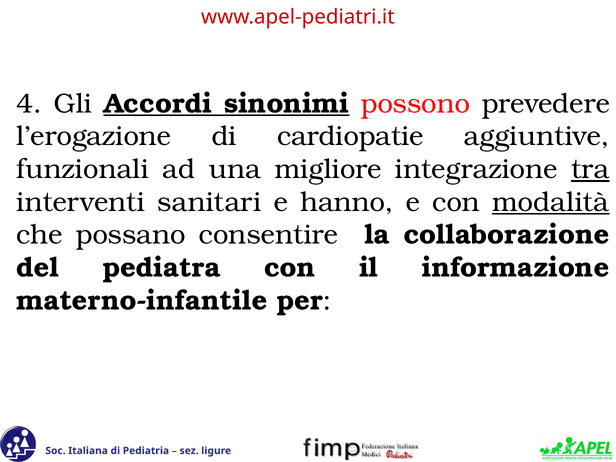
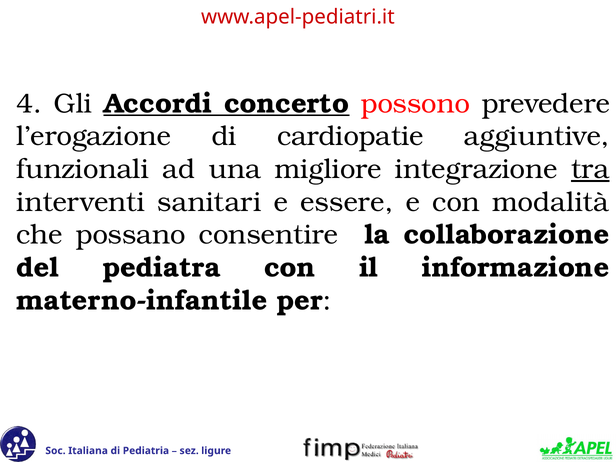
sinonimi: sinonimi -> concerto (287, 103)
hanno: hanno -> essere (347, 202)
modalità underline: present -> none (551, 202)
